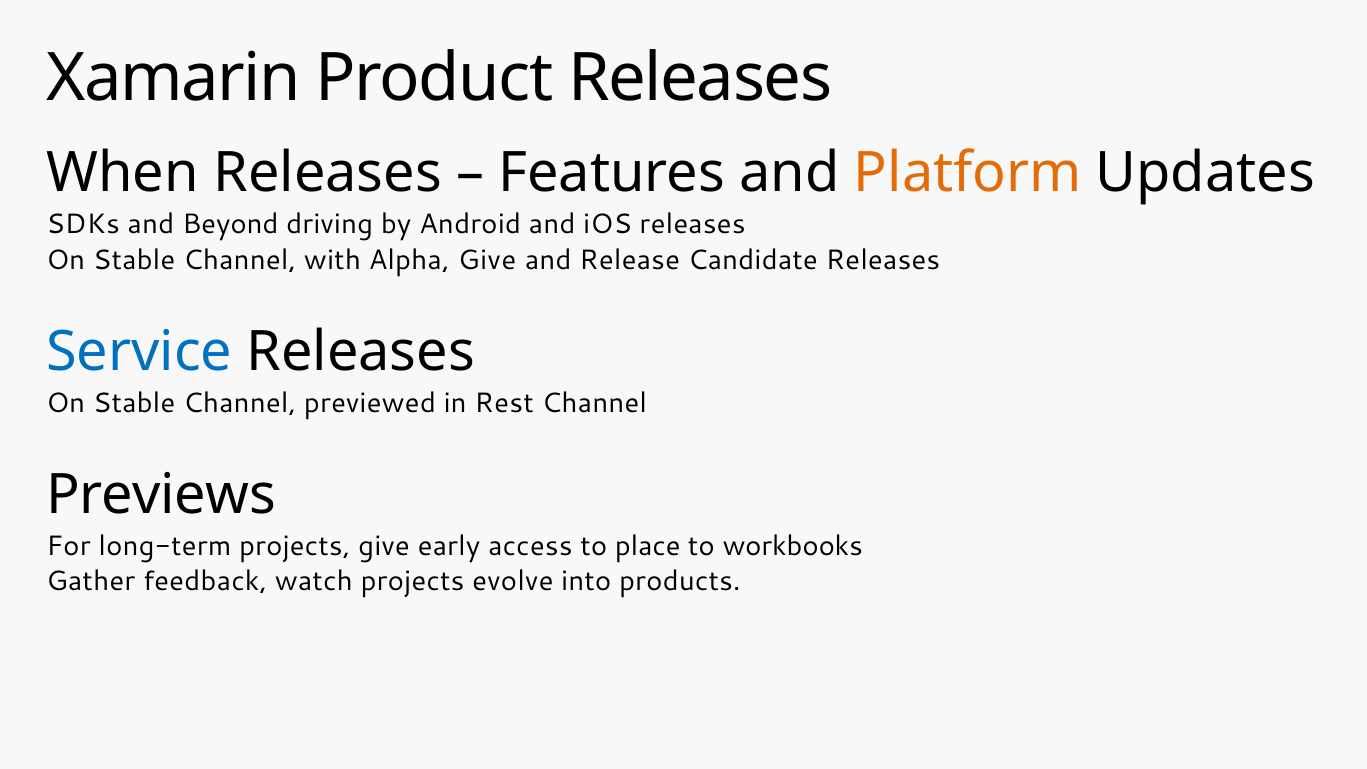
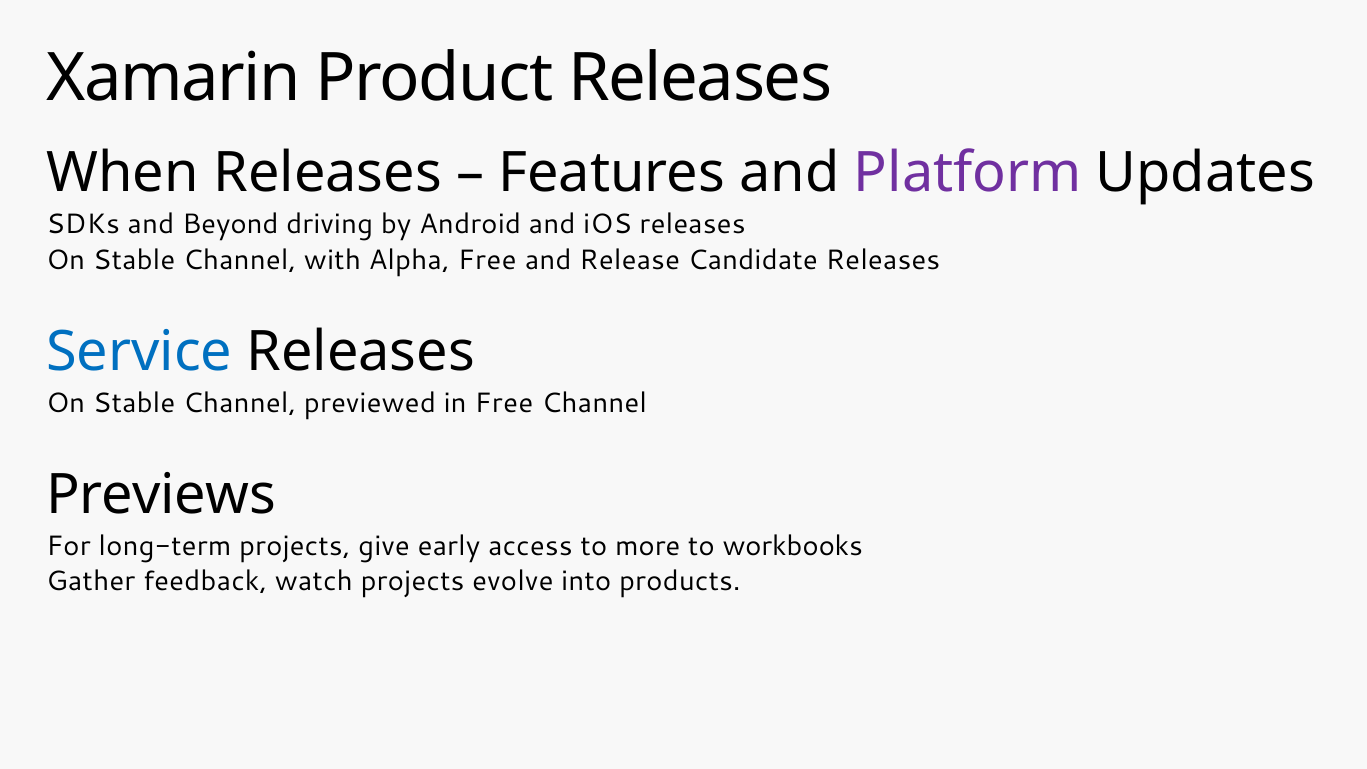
Platform colour: orange -> purple (968, 173)
Alpha Give: Give -> Free (487, 260)
in Rest: Rest -> Free (504, 403)
place: place -> more (648, 546)
